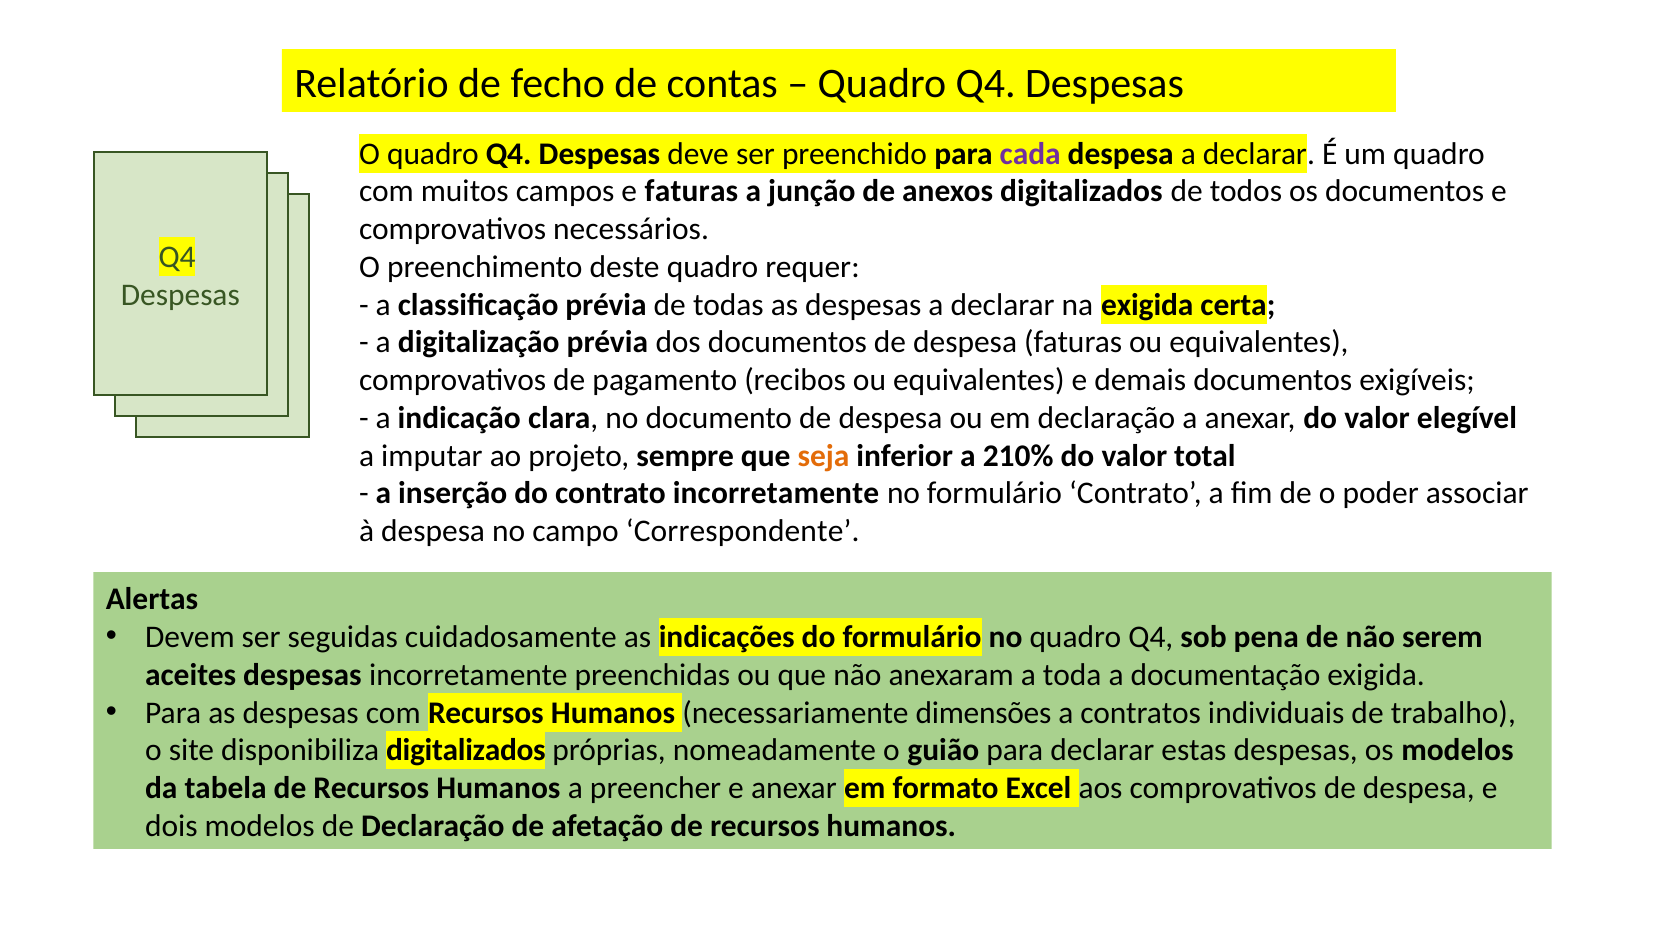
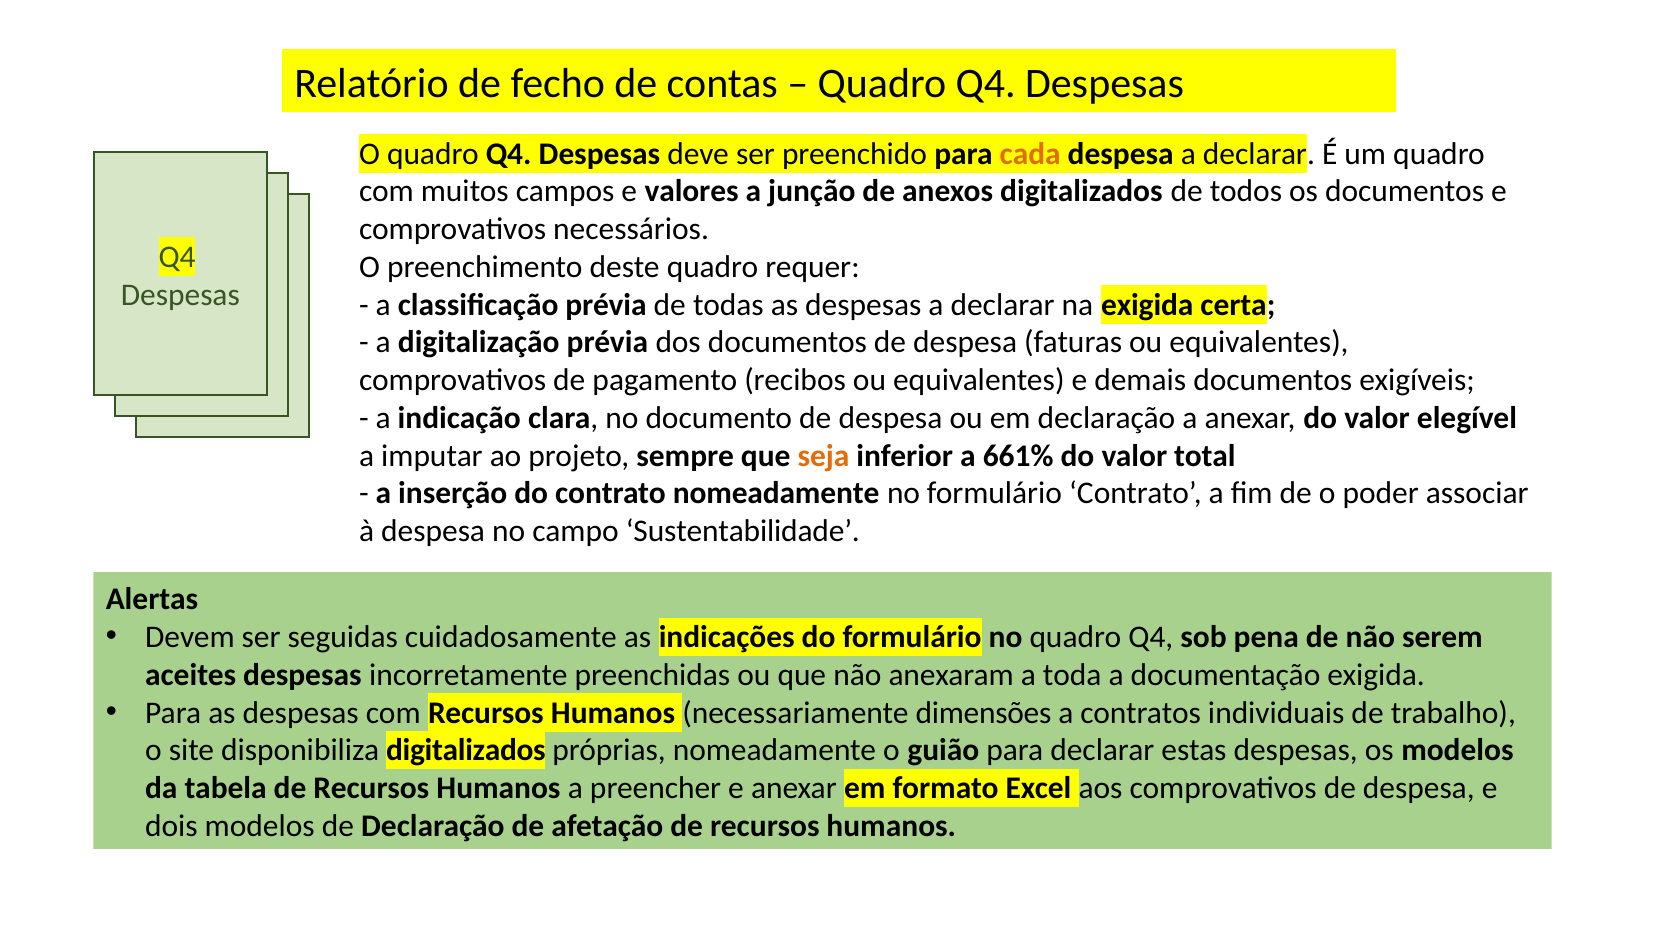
cada colour: purple -> orange (1030, 154)
e faturas: faturas -> valores (692, 191)
210%: 210% -> 661% (1018, 456)
contrato incorretamente: incorretamente -> nomeadamente (776, 493)
Correspondente: Correspondente -> Sustentabilidade (743, 531)
